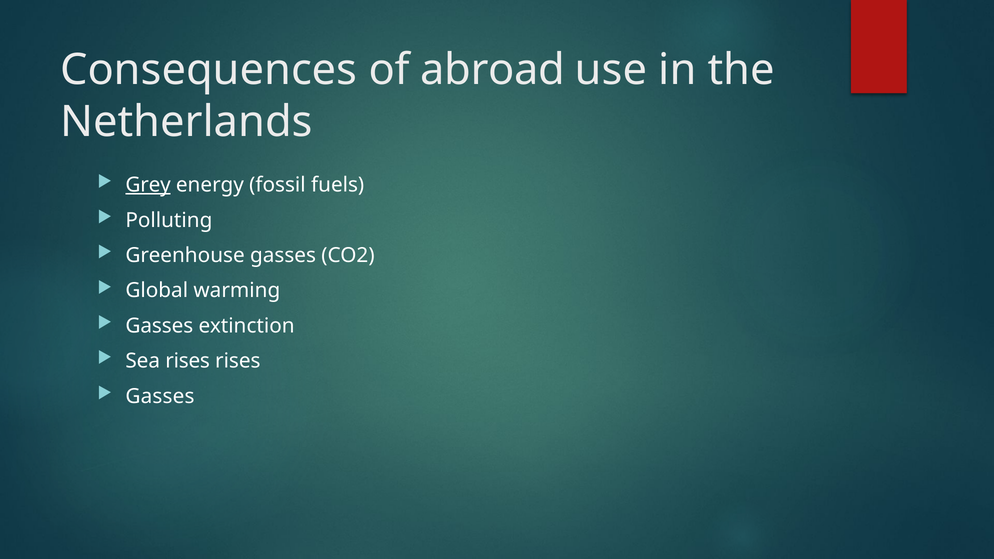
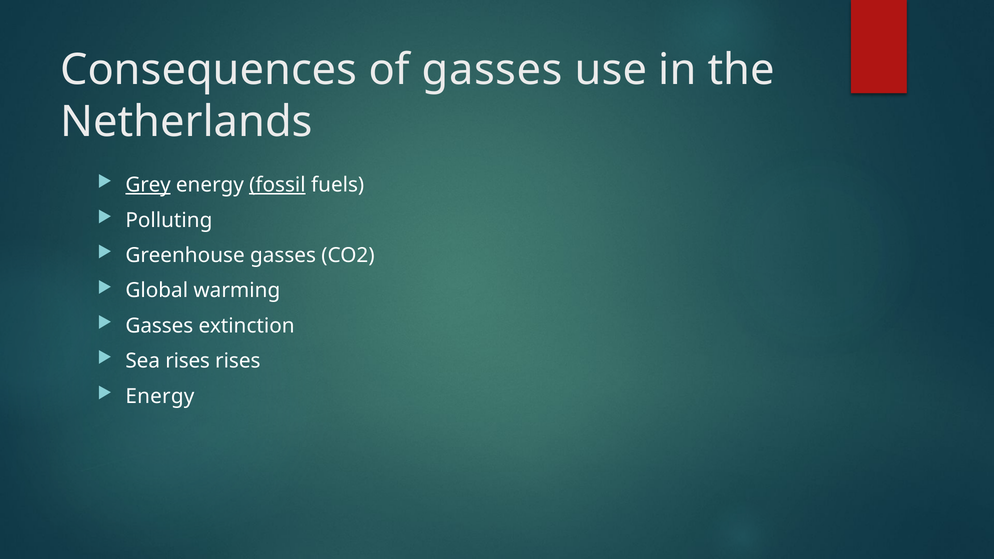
of abroad: abroad -> gasses (492, 70)
fossil underline: none -> present (277, 185)
Gasses: Gasses -> Energy (160, 396)
